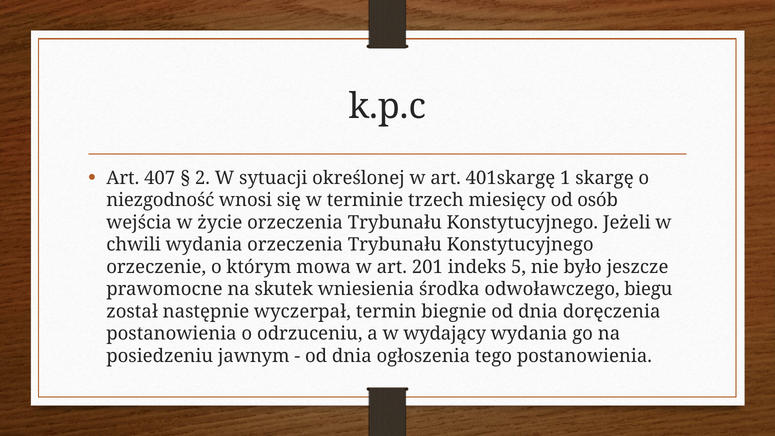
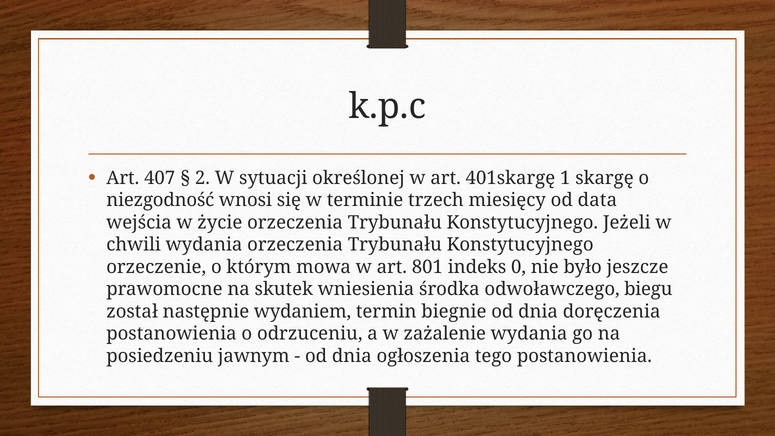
osób: osób -> data (597, 200)
201: 201 -> 801 (427, 267)
5: 5 -> 0 (519, 267)
wyczerpał: wyczerpał -> wydaniem (303, 311)
wydający: wydający -> zażalenie (445, 334)
